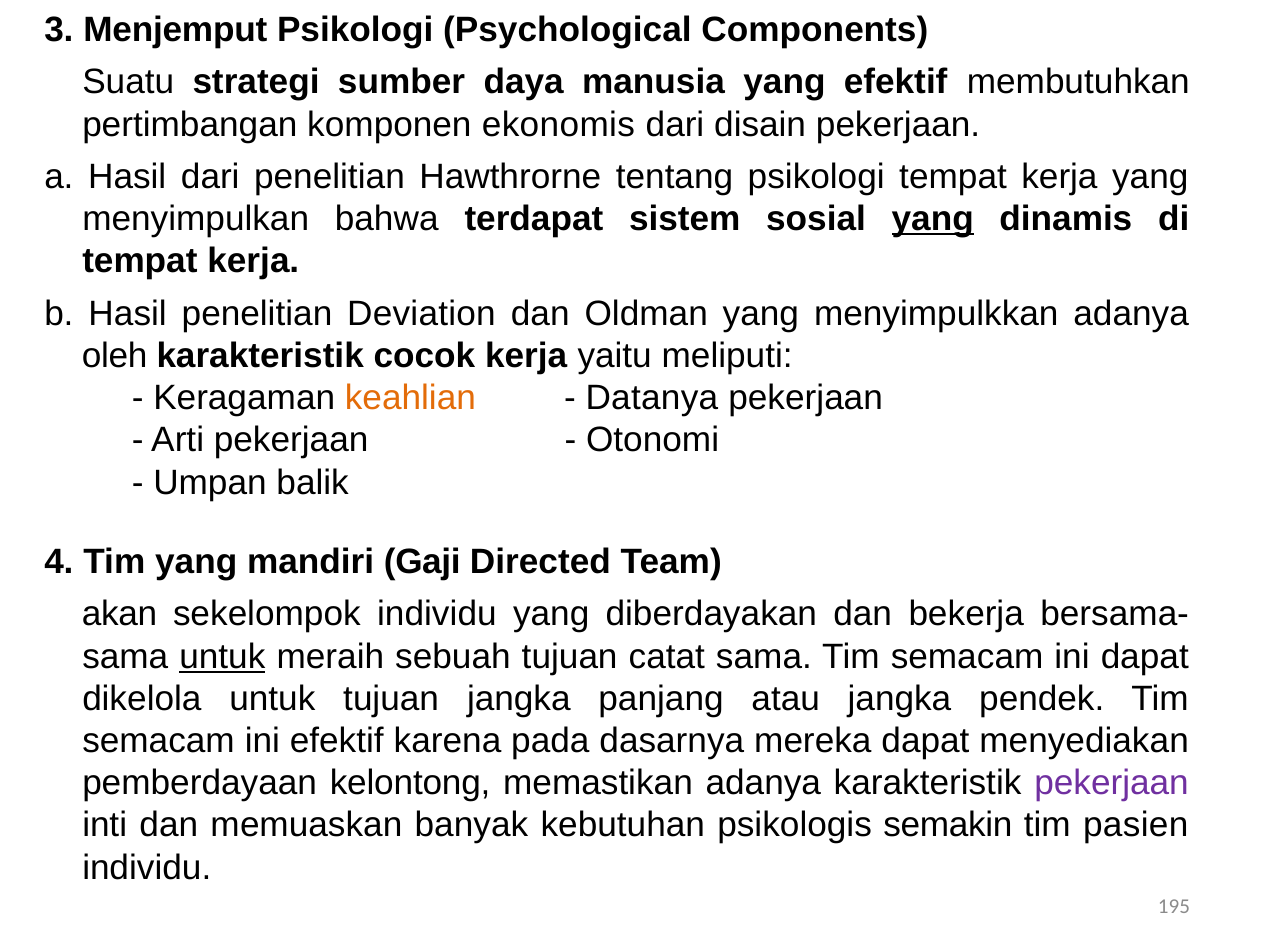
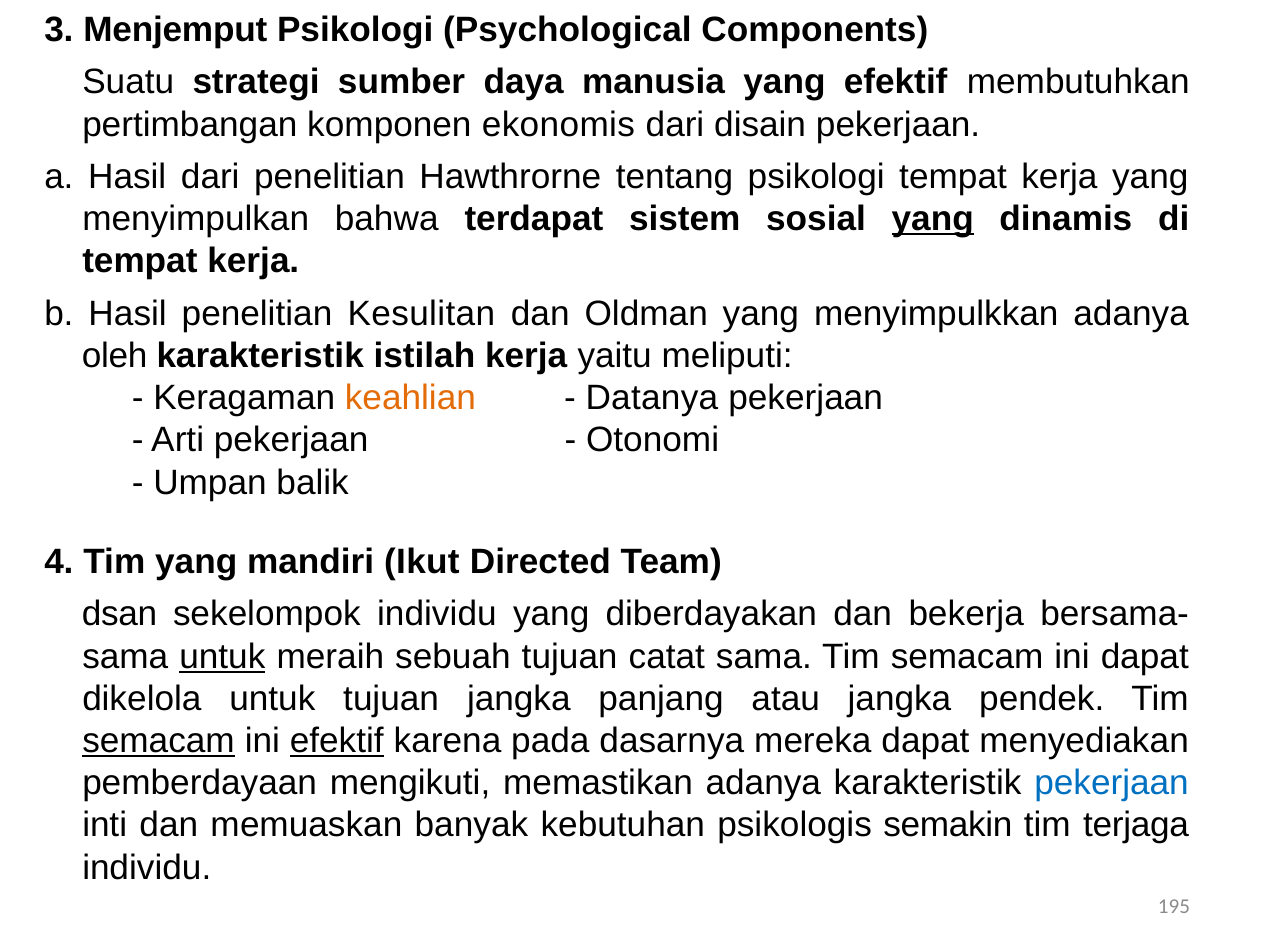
Deviation: Deviation -> Kesulitan (421, 314)
cocok: cocok -> istilah (424, 356)
Gaji: Gaji -> Ikut (422, 562)
akan: akan -> dsan (120, 615)
semacam underline: none -> present (159, 741)
efektif underline: none -> present (337, 741)
kelontong: kelontong -> mengikuti (410, 784)
pekerjaan colour: purple -> blue (1112, 784)
pasien: pasien -> terjaga (1136, 826)
